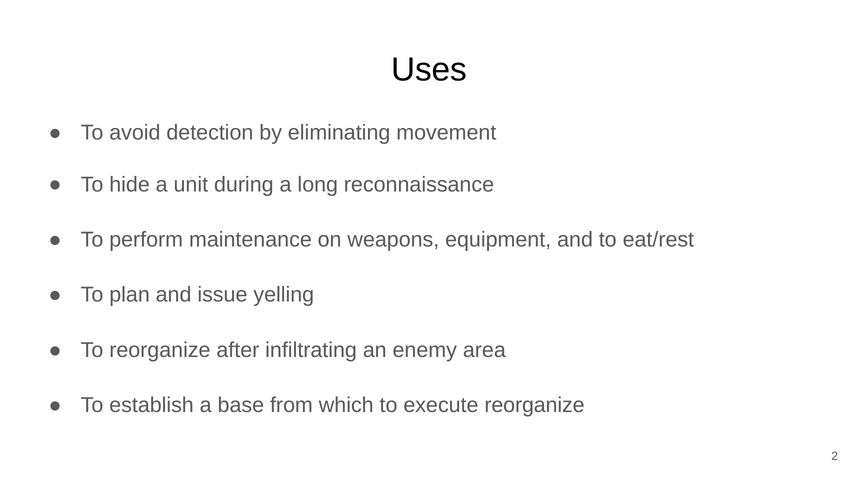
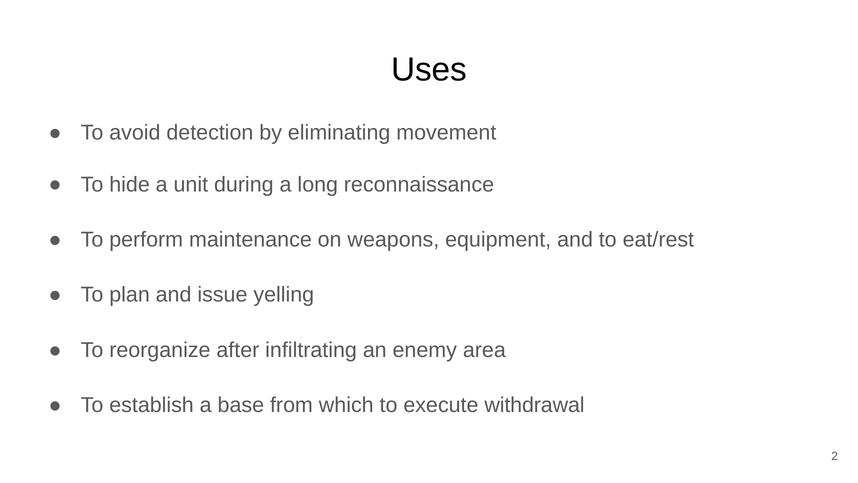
execute reorganize: reorganize -> withdrawal (534, 405)
